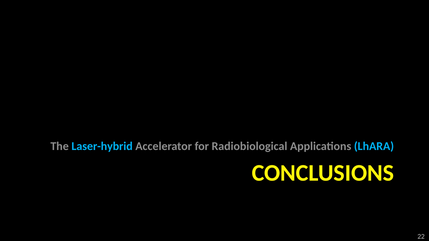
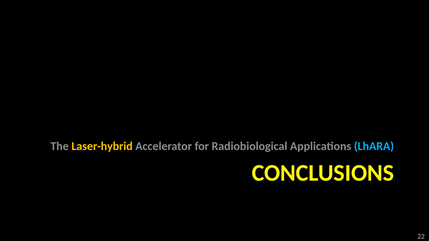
Laser-hybrid colour: light blue -> yellow (102, 147)
